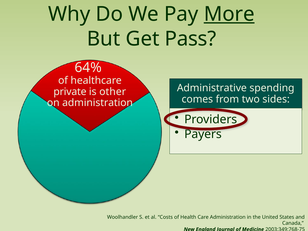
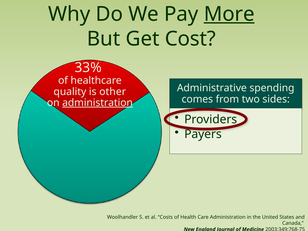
Pass: Pass -> Cost (190, 39)
64%: 64% -> 33% (88, 68)
private: private -> quality (70, 92)
administration underline: none -> present (98, 103)
